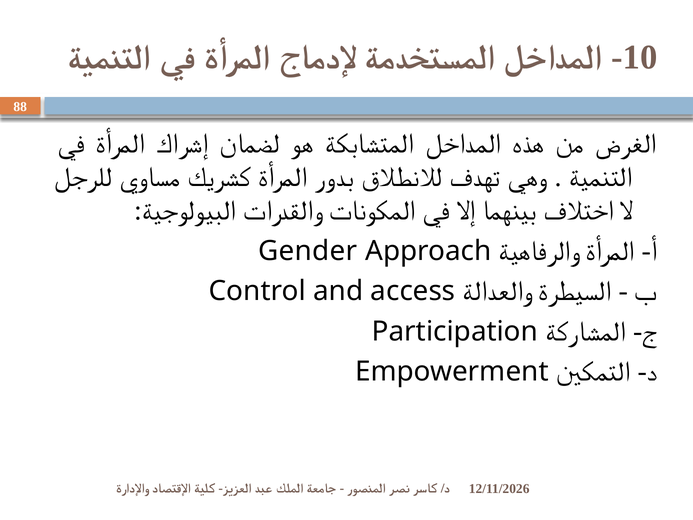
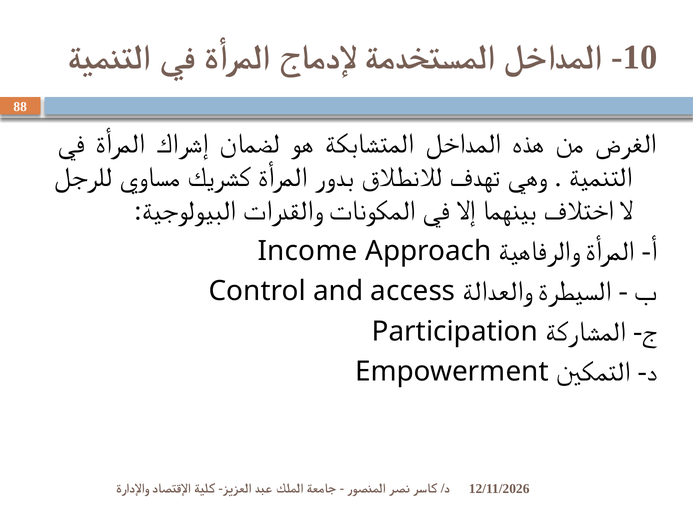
Gender: Gender -> Income (308, 251)
